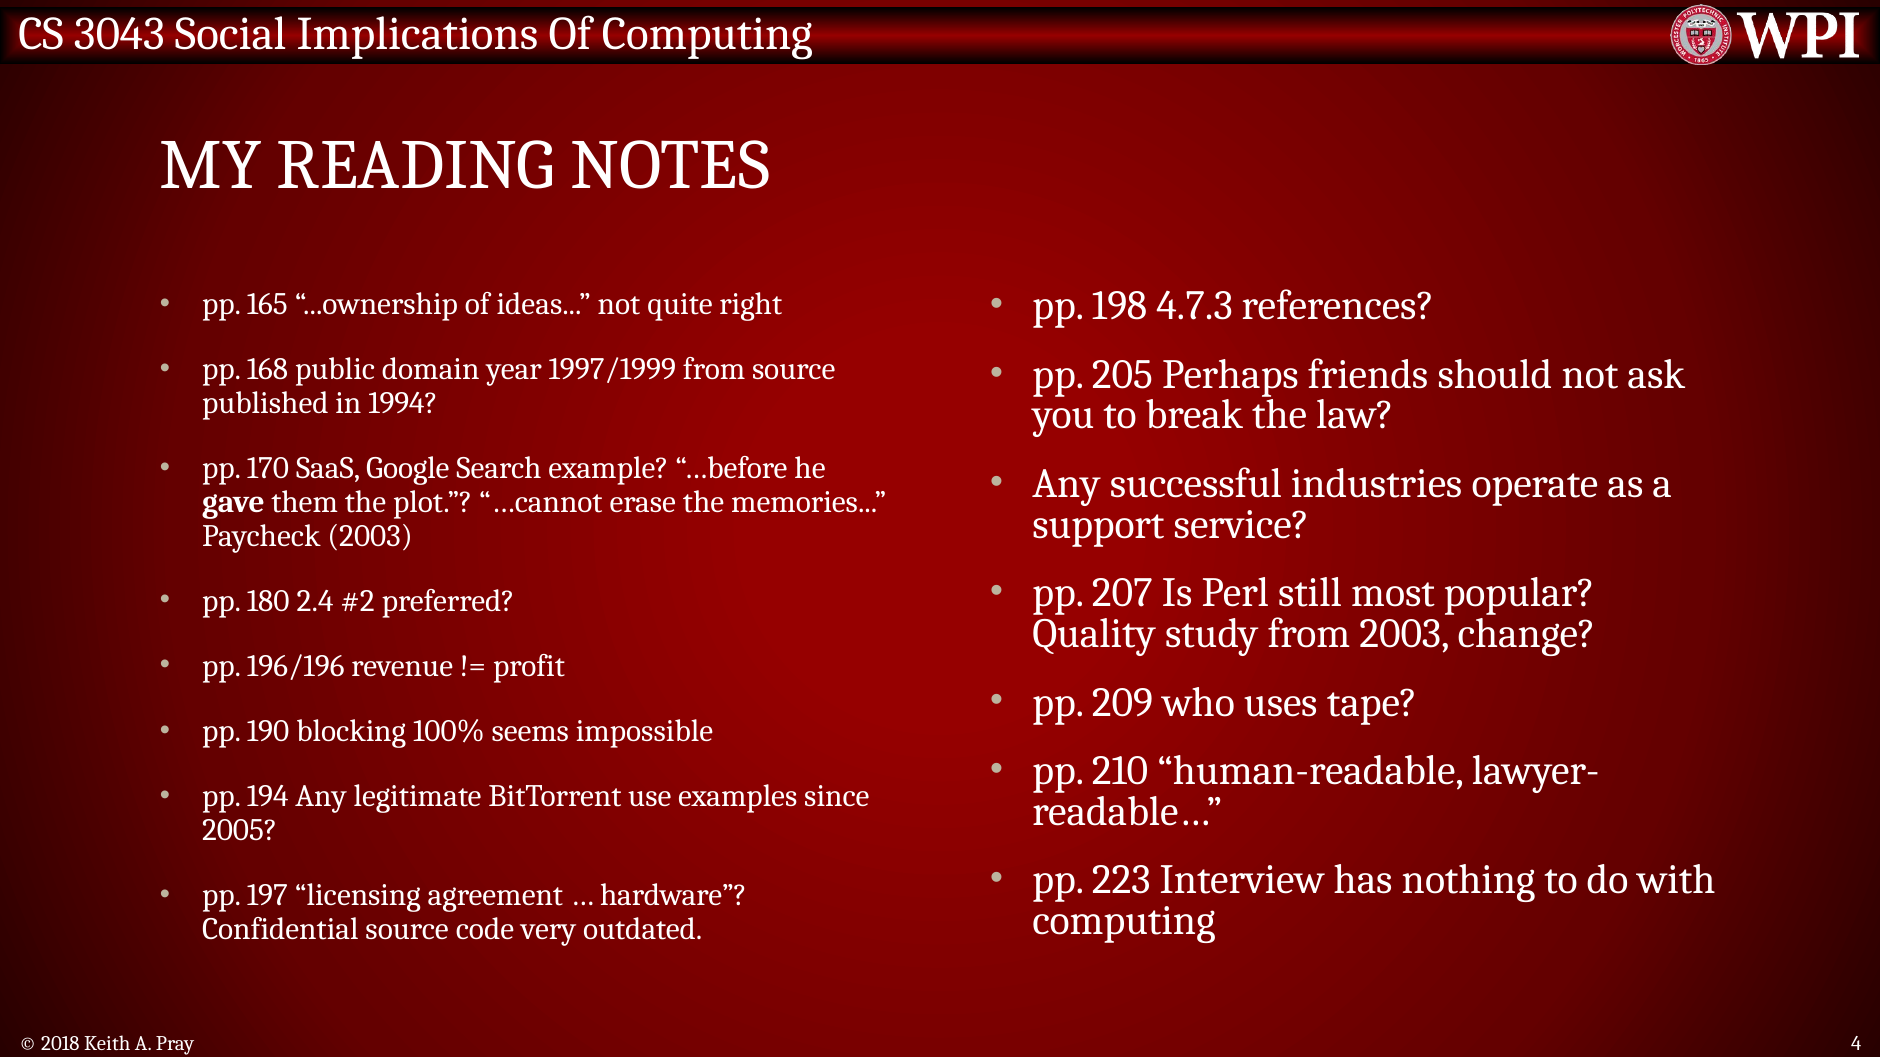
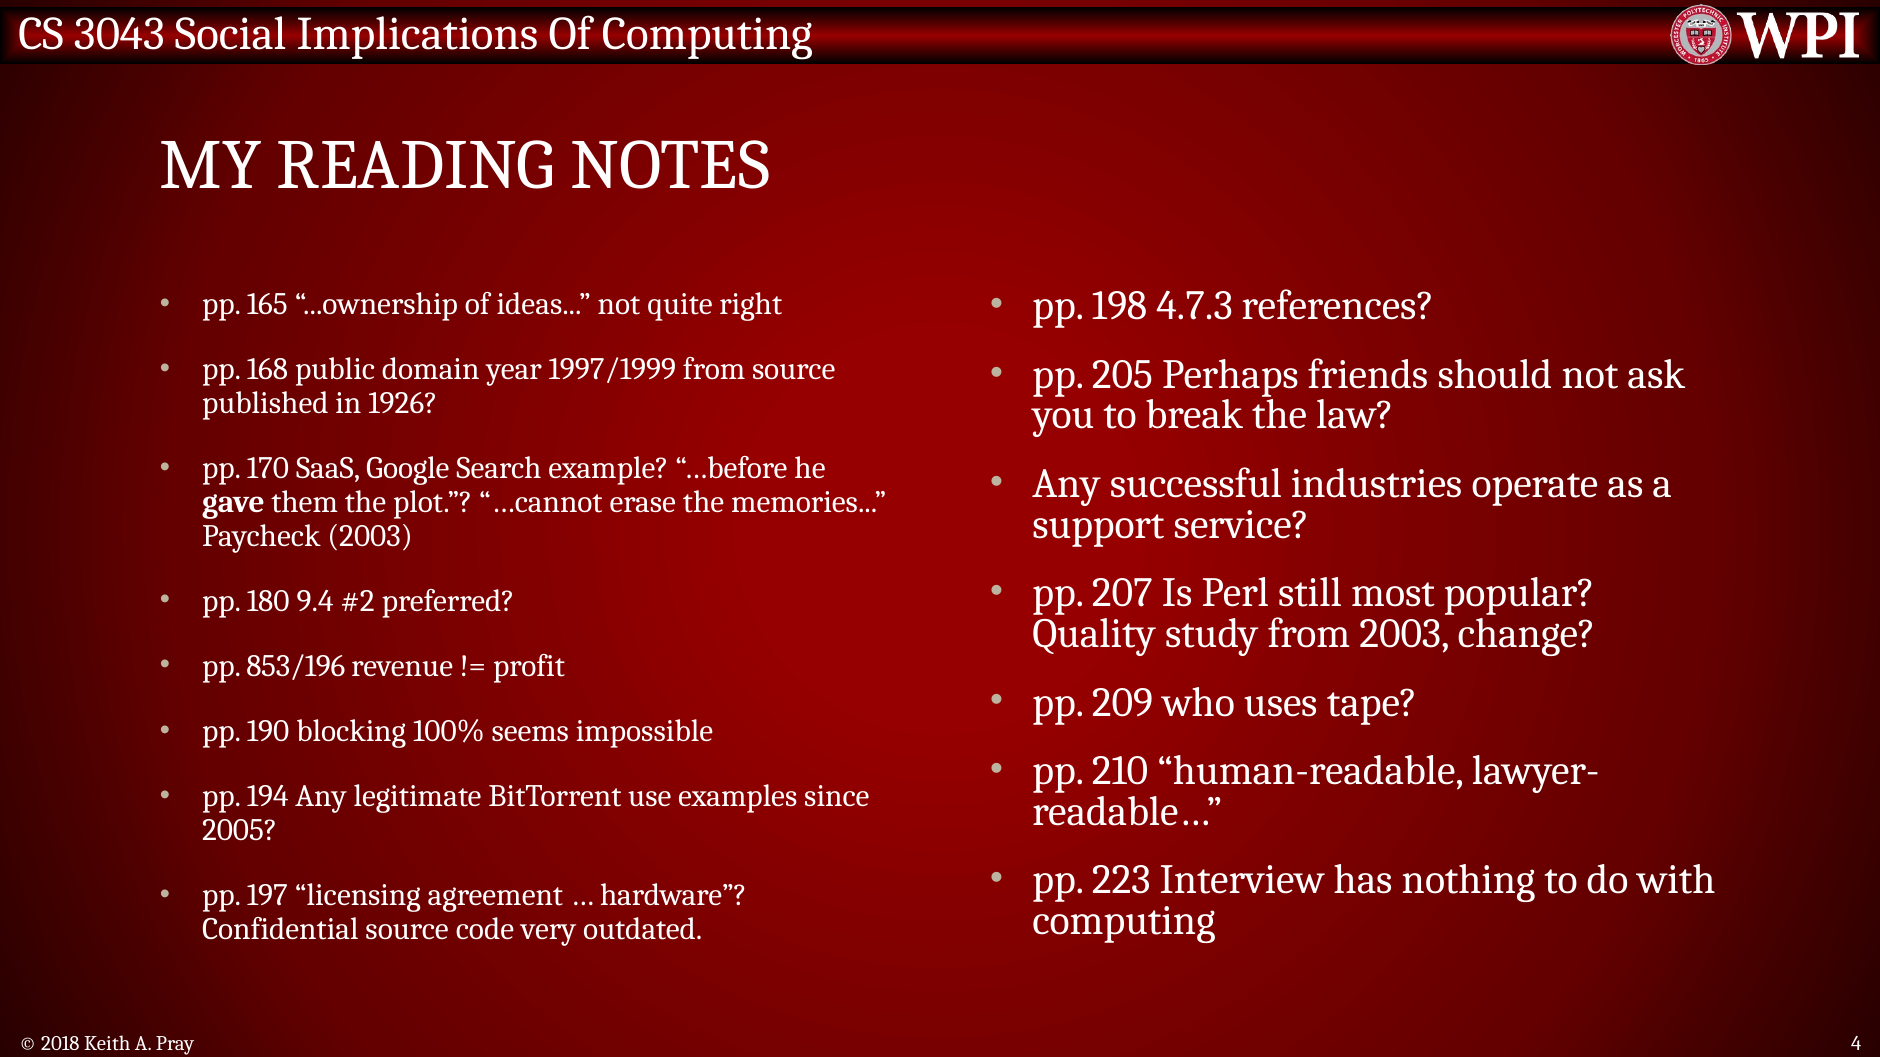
1994: 1994 -> 1926 (403, 403)
2.4: 2.4 -> 9.4 (315, 601)
196/196: 196/196 -> 853/196 (296, 666)
